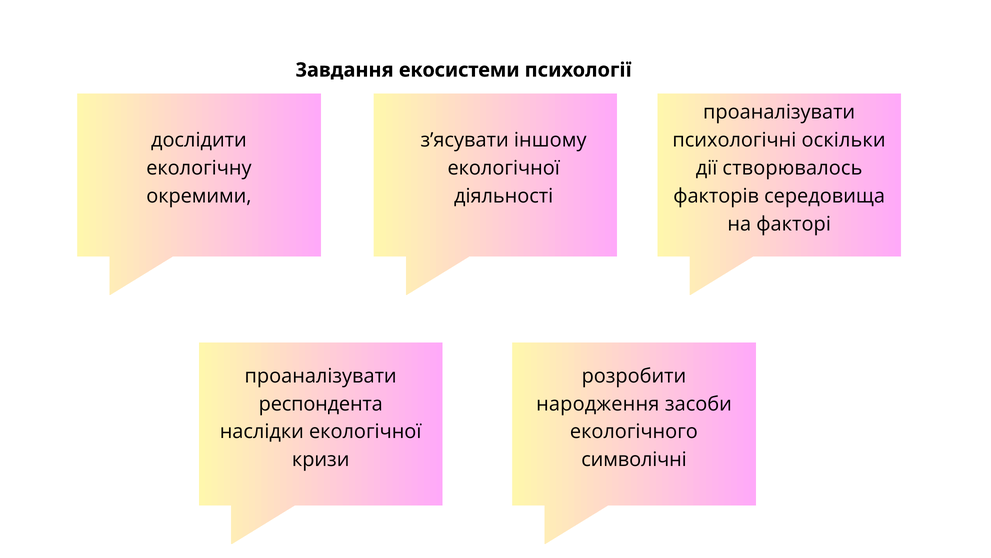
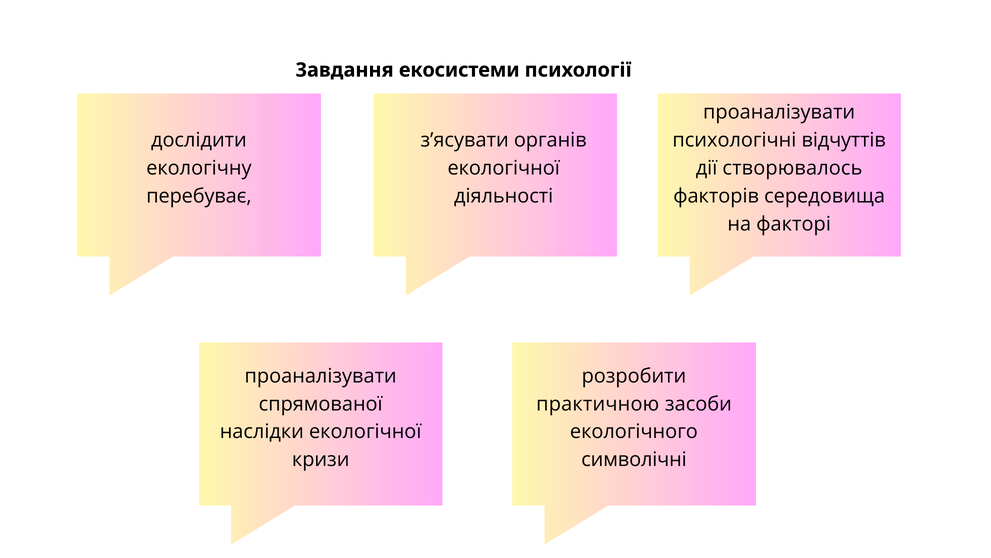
іншому: іншому -> органів (550, 140)
оскільки: оскільки -> відчуттів (844, 140)
окремими: окремими -> перебуває (199, 196)
респондента: респондента -> спрямованої (321, 404)
народження: народження -> практичною (598, 404)
